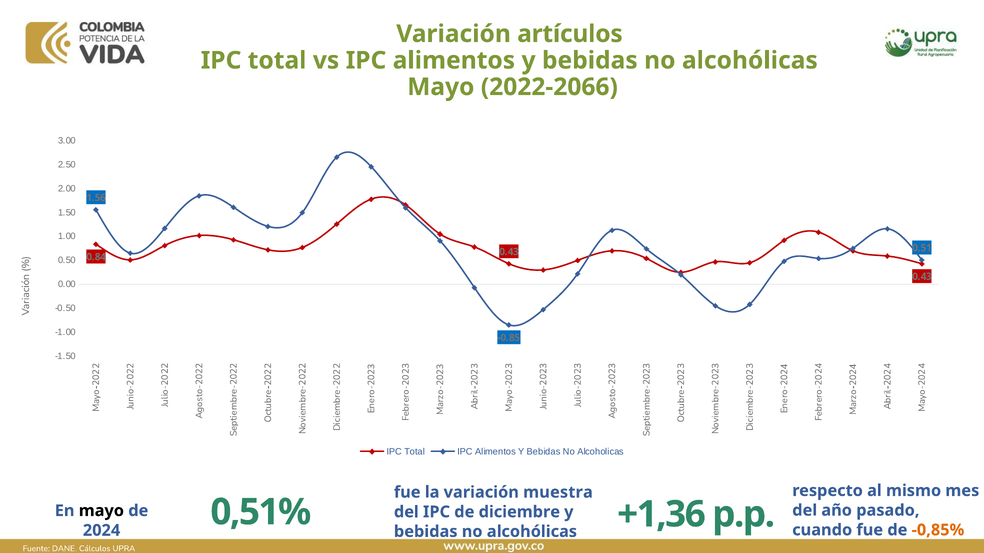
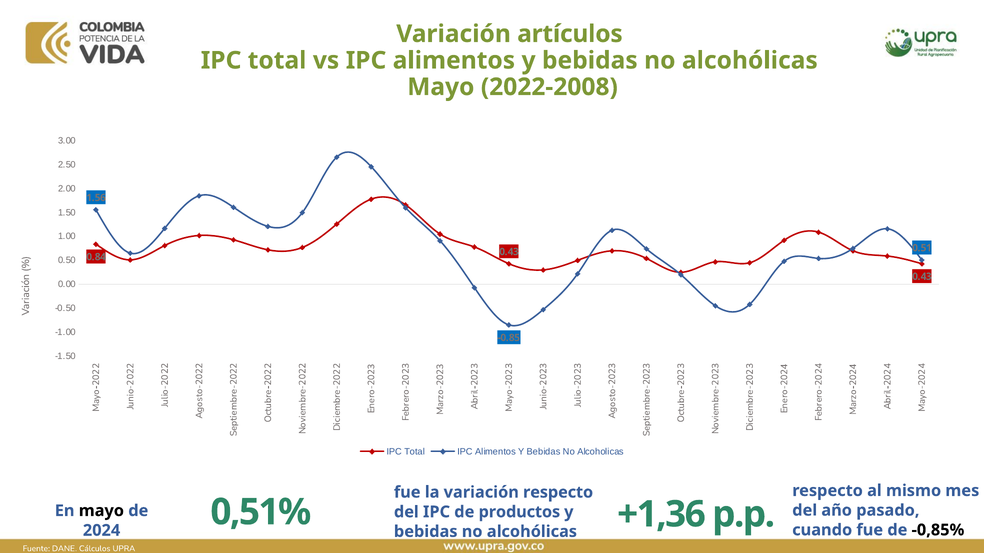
2022-2066: 2022-2066 -> 2022-2008 (549, 87)
variación muestra: muestra -> respecto (558, 493)
diciembre: diciembre -> productos (519, 512)
-0,85% colour: orange -> black (938, 530)
